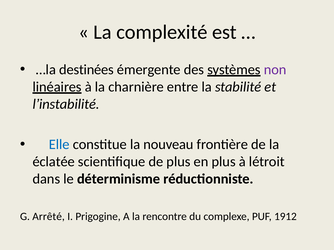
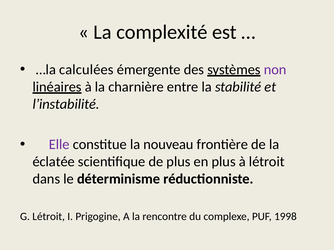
destinées: destinées -> calculées (86, 70)
Elle colour: blue -> purple (59, 145)
G Arrêté: Arrêté -> Létroit (49, 217)
1912: 1912 -> 1998 (285, 217)
